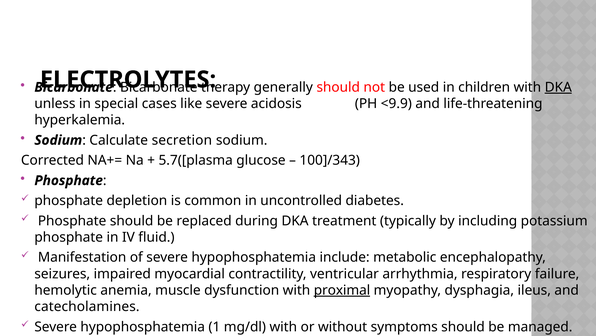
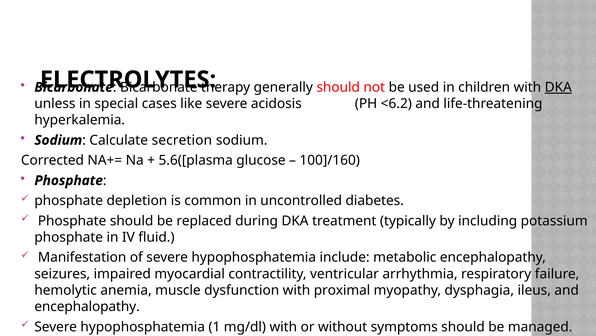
<9.9: <9.9 -> <6.2 (396, 103)
5.7([plasma: 5.7([plasma -> 5.6([plasma (196, 160)
100]/343: 100]/343 -> 100]/160 (330, 160)
proximal underline: present -> none (342, 290)
catecholamines: catecholamines -> encephalopathy (87, 306)
